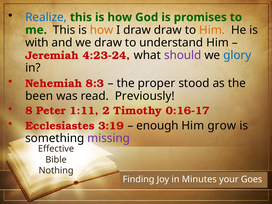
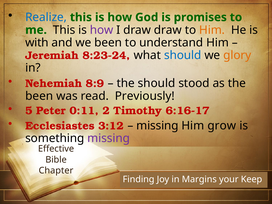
how colour: orange -> purple (102, 30)
we draw: draw -> been (108, 43)
4:23-24: 4:23-24 -> 8:23-24 (106, 56)
should colour: purple -> blue (183, 55)
glory colour: blue -> orange (237, 55)
8:3: 8:3 -> 8:9 (95, 84)
the proper: proper -> should (157, 83)
8: 8 -> 5 (29, 111)
1:11: 1:11 -> 0:11 (84, 111)
0:16-17: 0:16-17 -> 6:16-17 (188, 111)
3:19: 3:19 -> 3:12 (111, 126)
enough: enough -> missing (157, 126)
Nothing: Nothing -> Chapter (56, 171)
Minutes: Minutes -> Margins (199, 179)
Goes: Goes -> Keep (252, 179)
